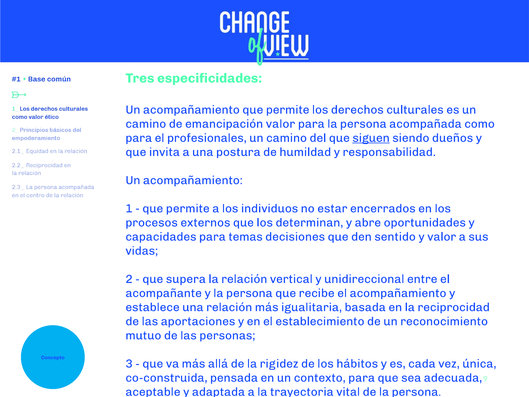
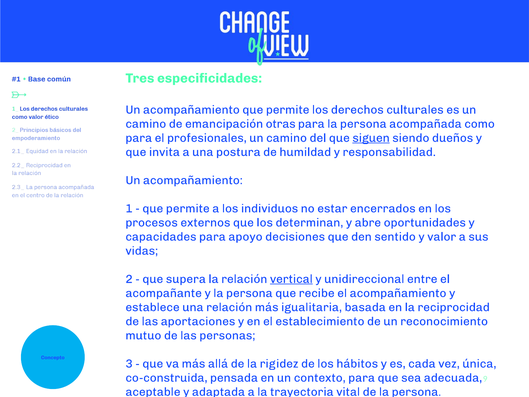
emancipación valor: valor -> otras (281, 124)
temas: temas -> apoyo (245, 237)
vertical underline: none -> present (291, 279)
